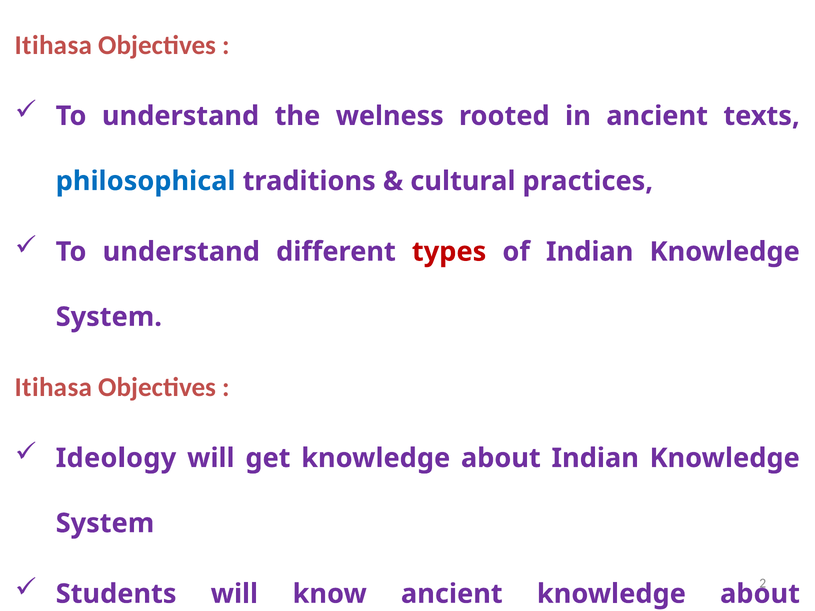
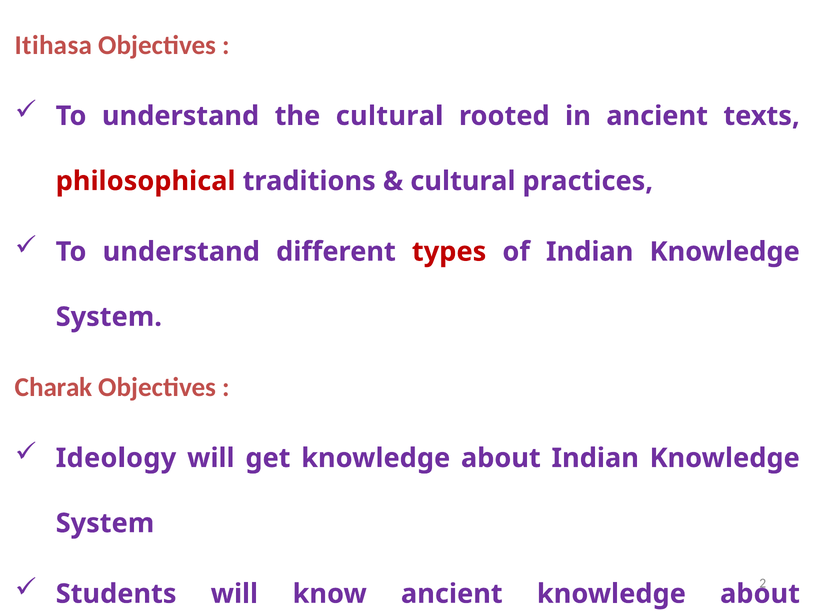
the welness: welness -> cultural (390, 116)
philosophical colour: blue -> red (146, 181)
Itihasa: Itihasa -> Charak (54, 388)
